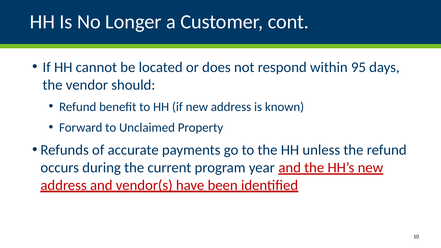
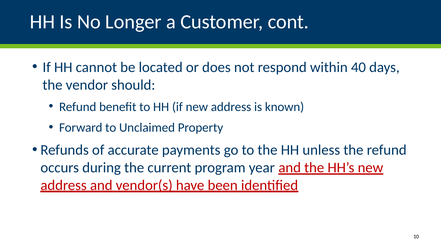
95: 95 -> 40 (358, 67)
